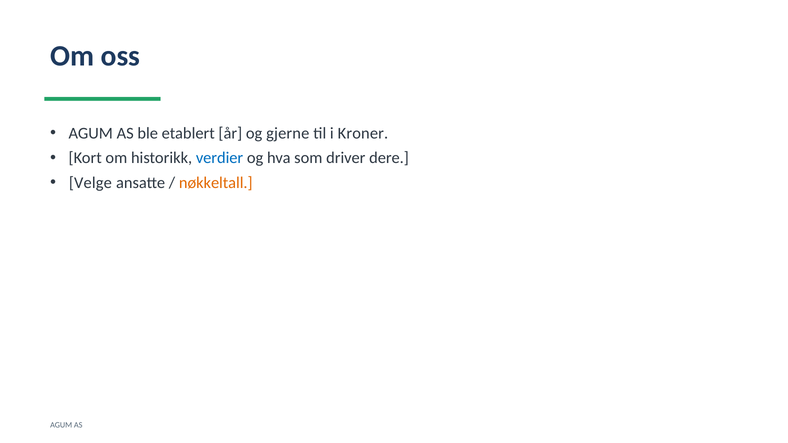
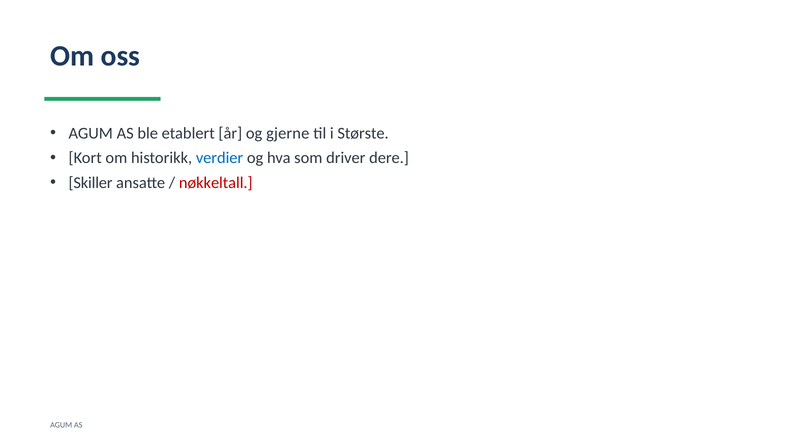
Kroner: Kroner -> Største (363, 133)
Velge: Velge -> Skiller (91, 183)
nøkkeltall colour: orange -> red (216, 183)
